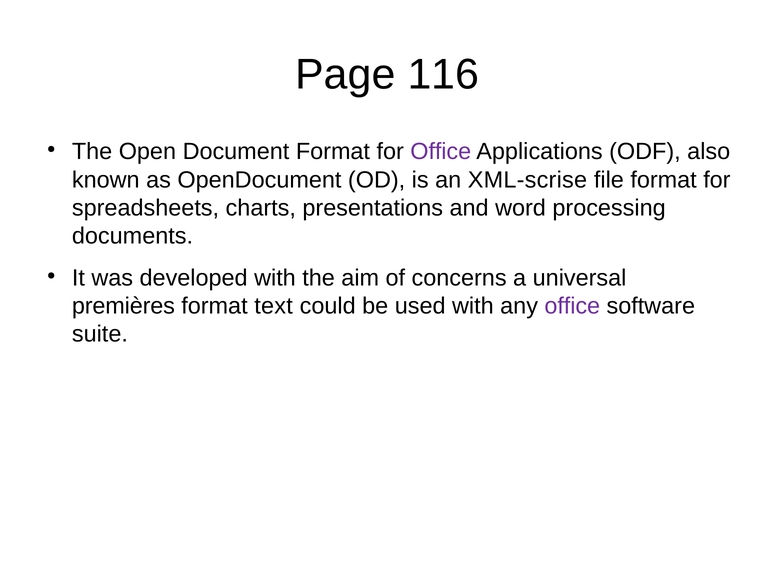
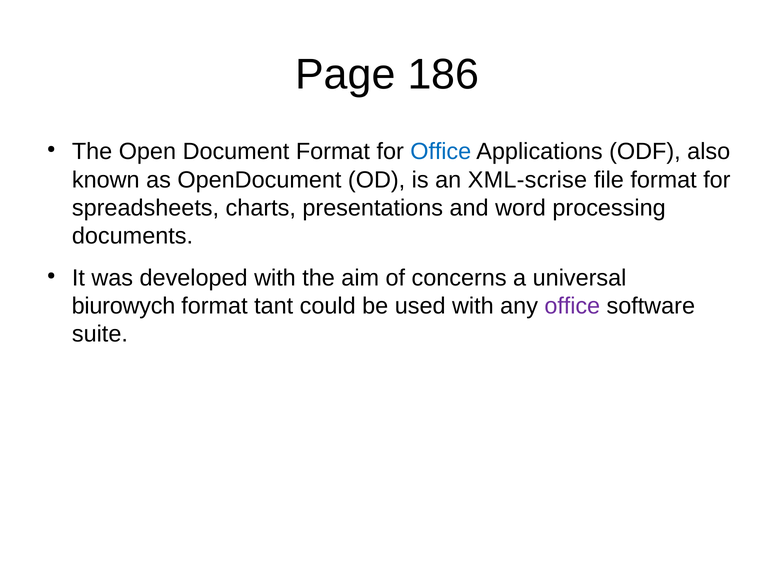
116: 116 -> 186 (443, 75)
Office colour: purple -> blue (441, 152)
premières: premières -> biurowych (123, 306)
text: text -> tant (274, 306)
